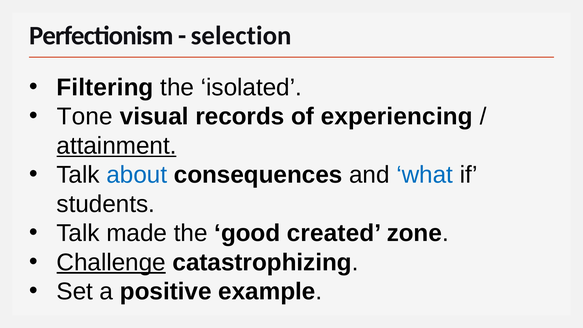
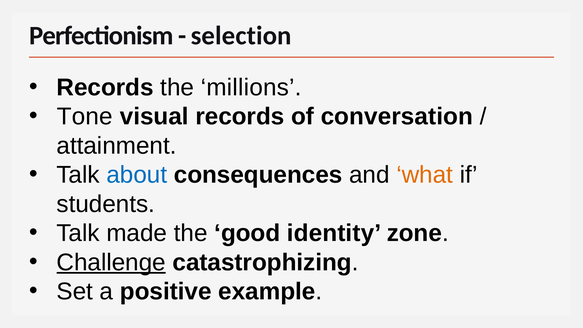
Filtering: Filtering -> Records (105, 87)
isolated: isolated -> millions (251, 87)
experiencing: experiencing -> conversation (397, 117)
attainment underline: present -> none (117, 146)
what colour: blue -> orange (425, 175)
created: created -> identity (334, 233)
